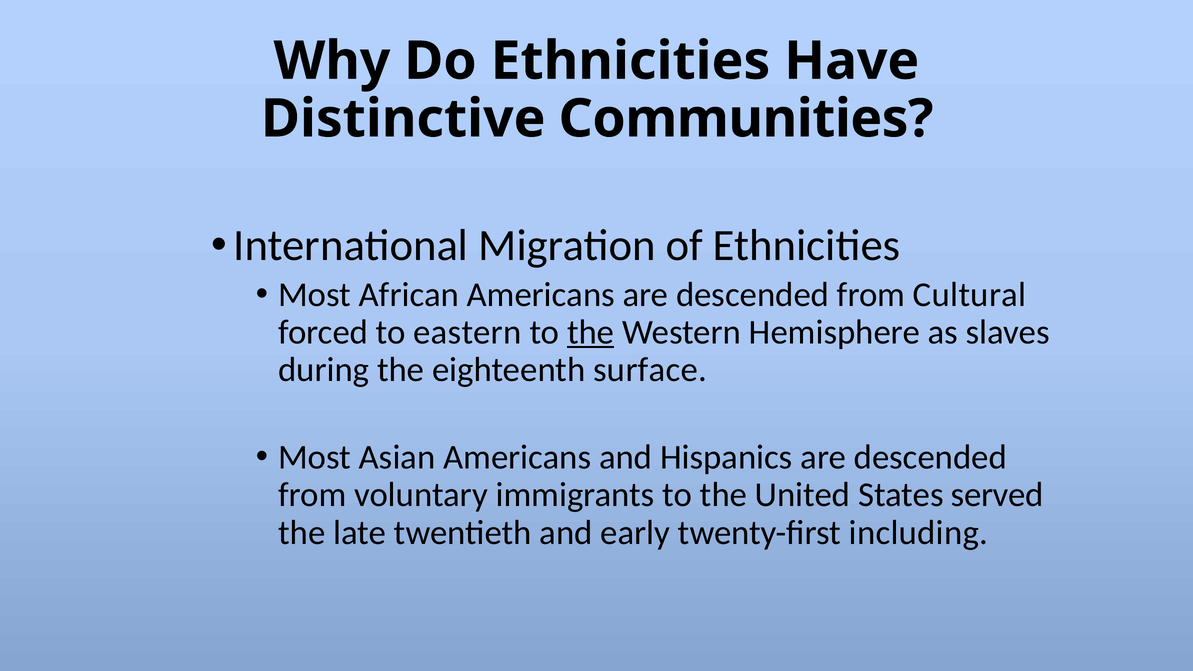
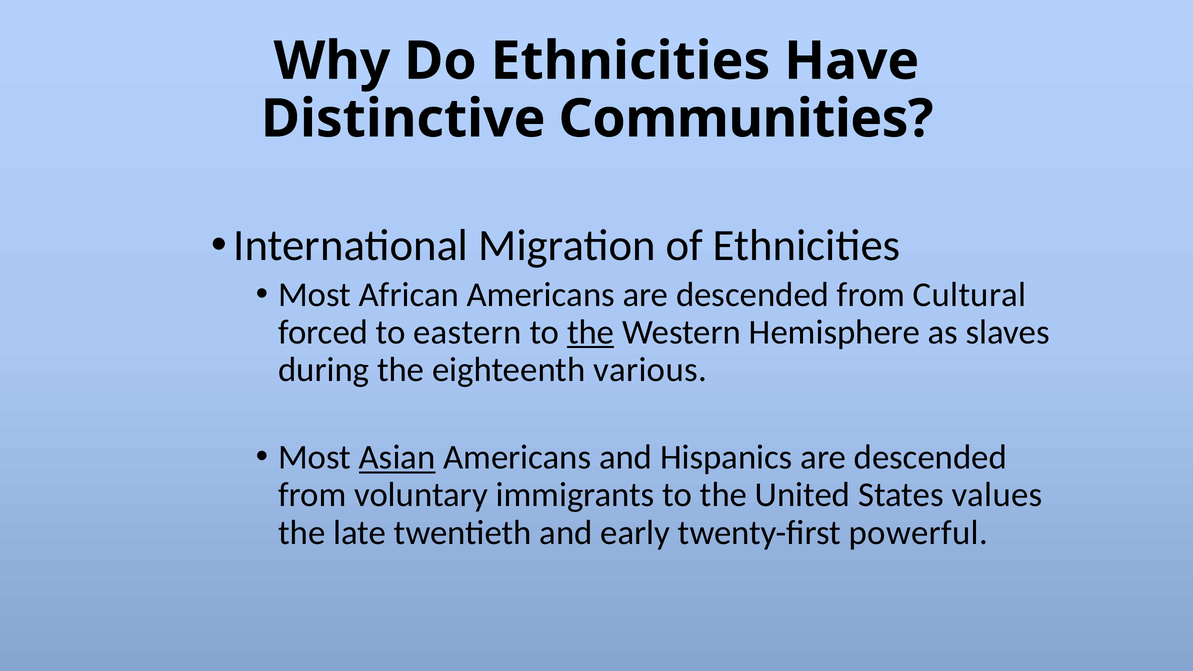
surface: surface -> various (650, 370)
Asian underline: none -> present (397, 457)
served: served -> values (997, 495)
including: including -> powerful (918, 533)
